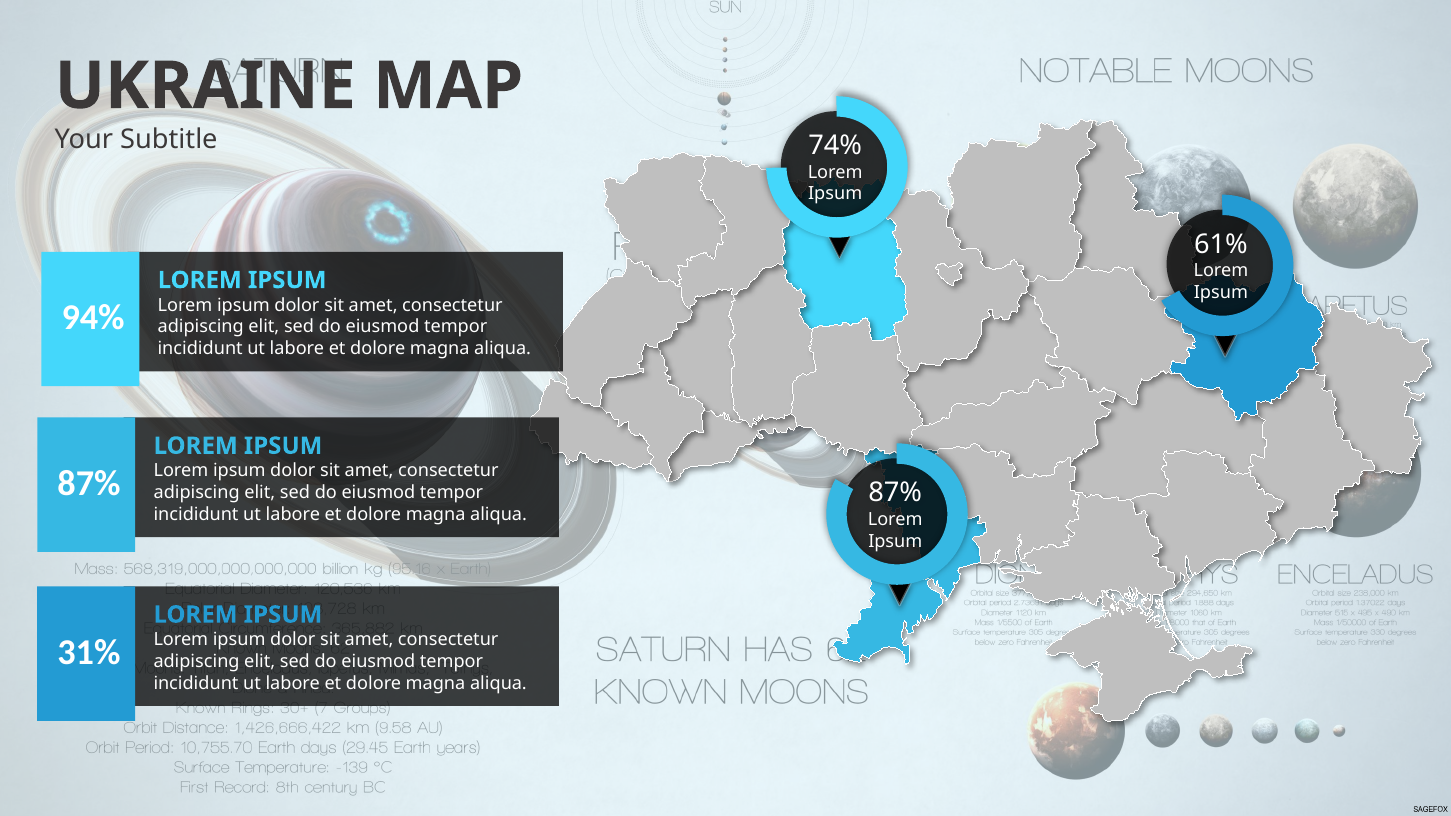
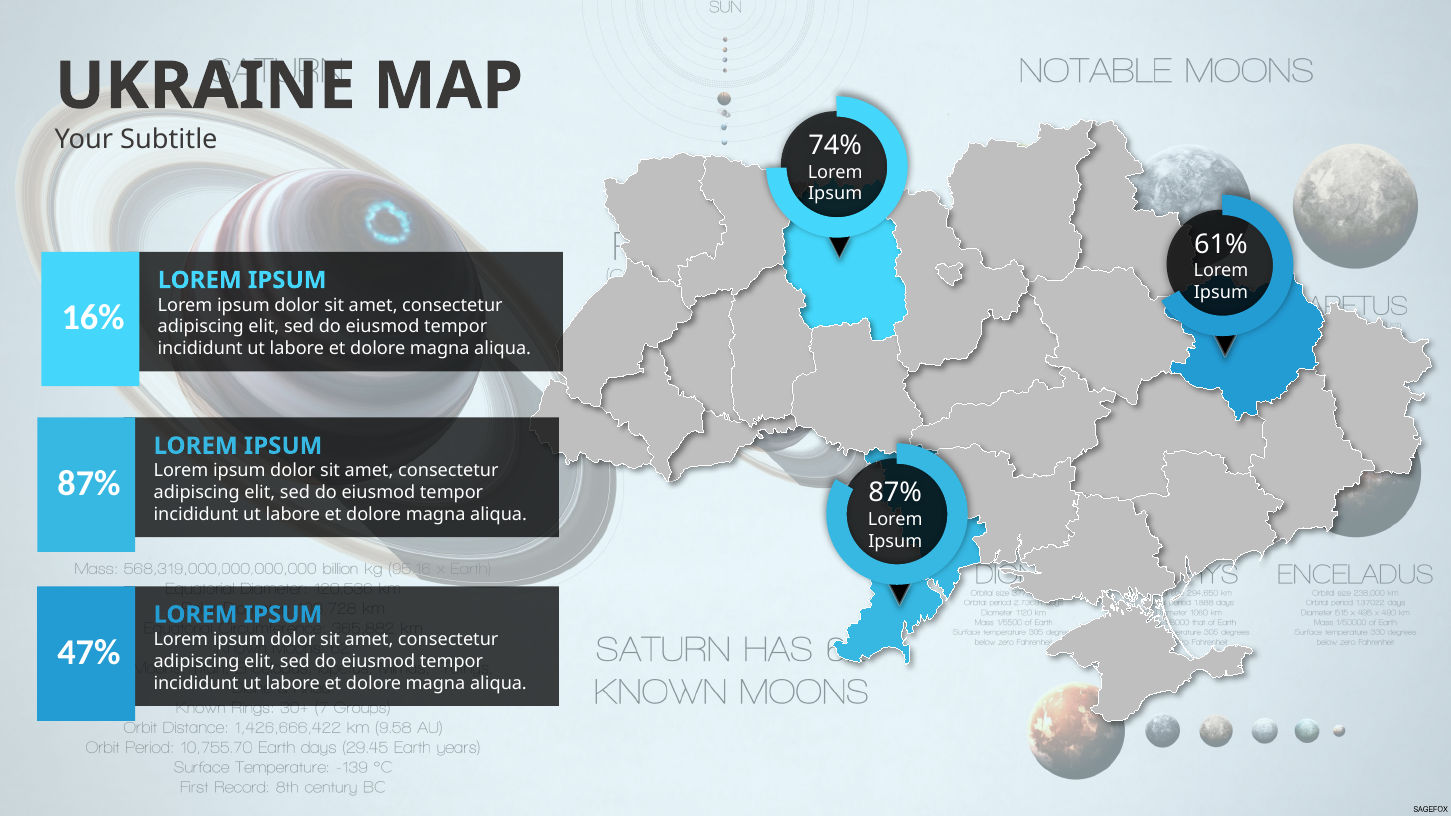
94%: 94% -> 16% (93, 318)
31%: 31% -> 47% (89, 652)
